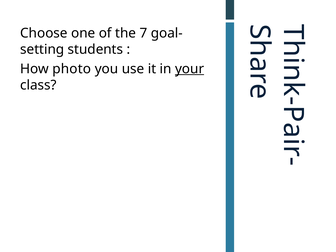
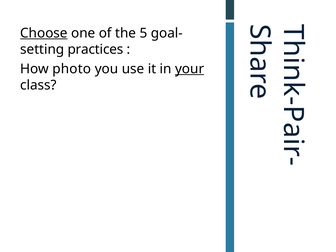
Choose underline: none -> present (44, 33)
7: 7 -> 5 (143, 33)
students: students -> practices (95, 49)
